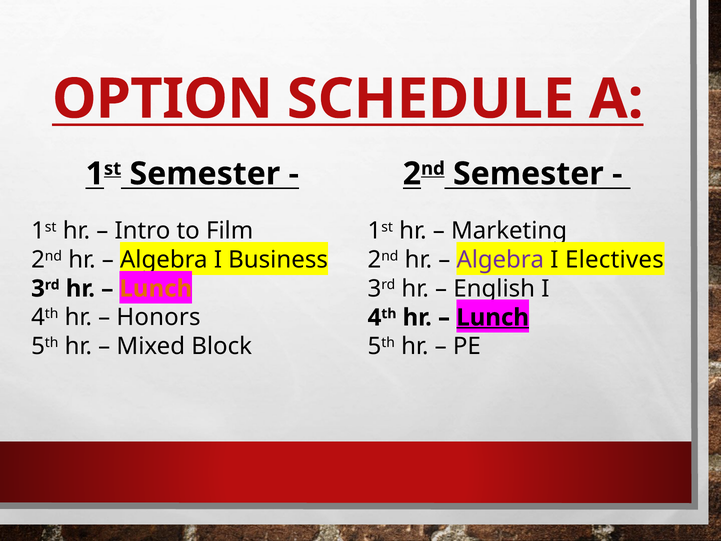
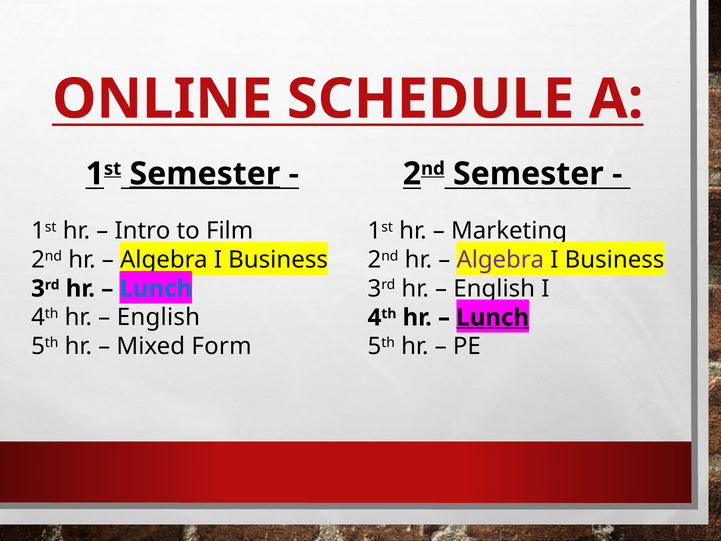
OPTION: OPTION -> ONLINE (162, 99)
Semester underline: none -> present (205, 174)
Electives: Electives -> Business (615, 260)
Lunch colour: orange -> blue (156, 289)
Honors: Honors -> English (158, 317)
Block: Block -> Form (222, 346)
